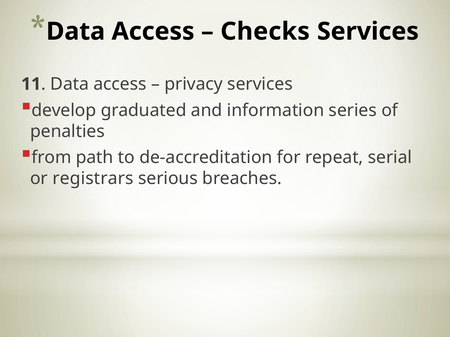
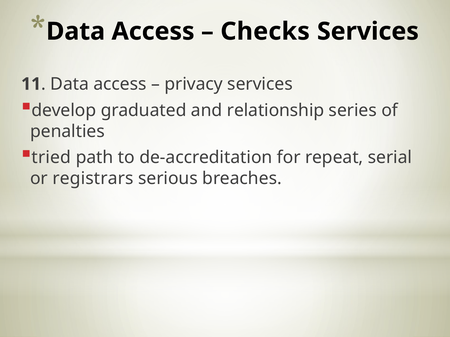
information: information -> relationship (276, 110)
from: from -> tried (51, 158)
